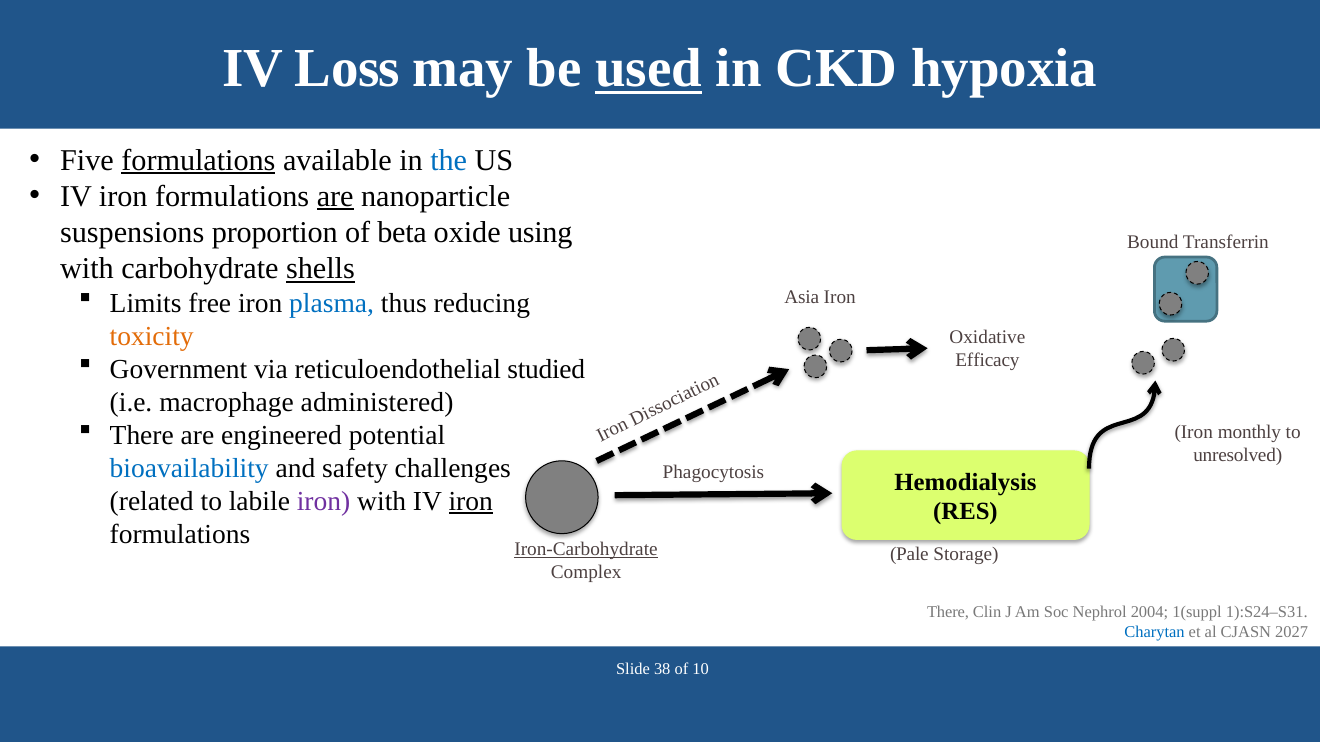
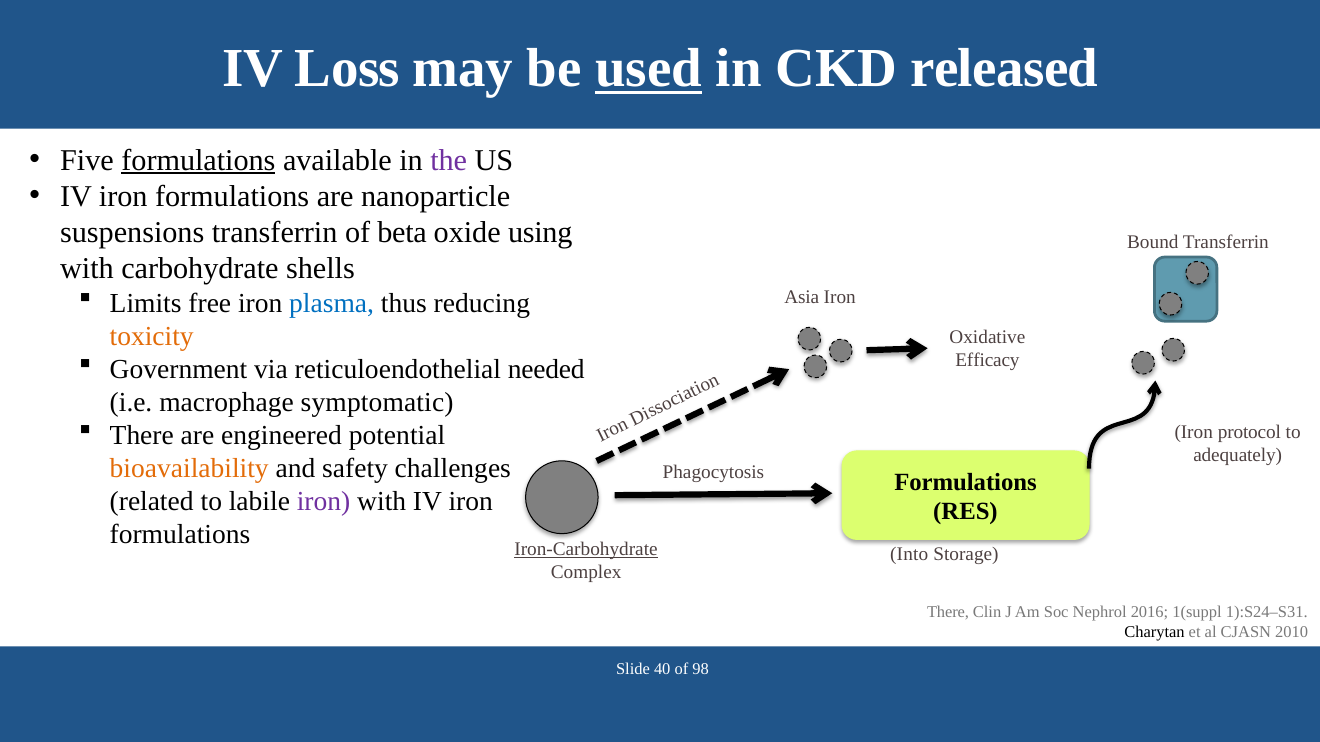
hypoxia: hypoxia -> released (1004, 69)
the colour: blue -> purple (449, 160)
are underline: present -> none (335, 196)
suspensions proportion: proportion -> transferrin (275, 233)
shells underline: present -> none (321, 269)
studied: studied -> needed (546, 370)
administered: administered -> symptomatic (377, 403)
monthly: monthly -> protocol (1249, 432)
unresolved: unresolved -> adequately (1238, 455)
bioavailability colour: blue -> orange (189, 469)
Hemodialysis: Hemodialysis -> Formulations (966, 482)
iron underline: present -> none (471, 502)
Pale: Pale -> Into (909, 555)
2004: 2004 -> 2016 (1150, 612)
Charytan colour: blue -> black (1154, 632)
2027: 2027 -> 2010 (1292, 632)
38: 38 -> 40 (662, 670)
10: 10 -> 98 (701, 670)
